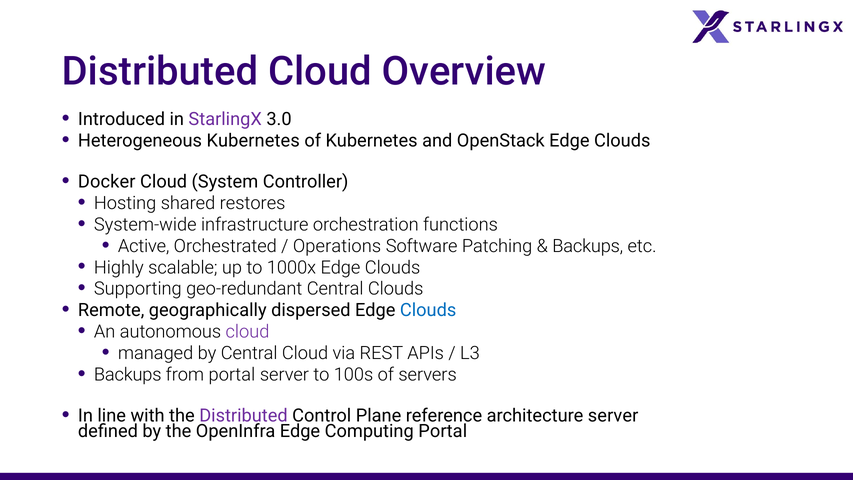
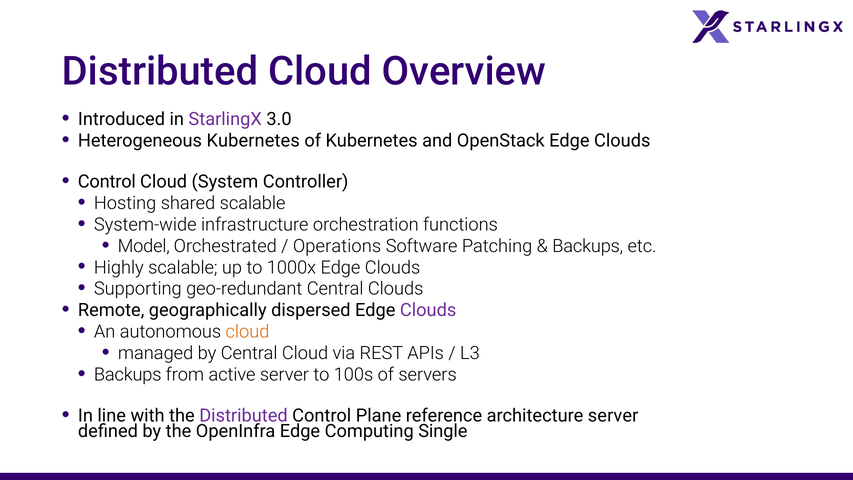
Docker: Docker -> Control (107, 182)
shared restores: restores -> scalable (253, 203)
Active: Active -> Model (144, 246)
Clouds colour: blue -> purple (428, 310)
cloud colour: purple -> orange (247, 332)
from portal: portal -> active (232, 375)
Computing Portal: Portal -> Single (443, 431)
